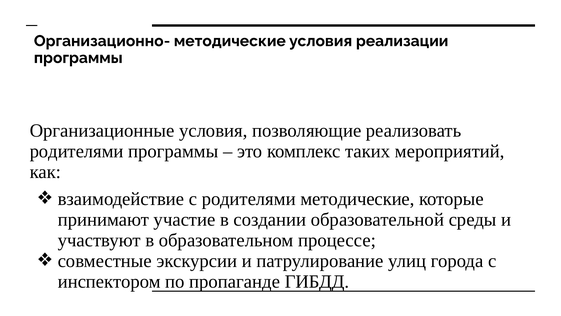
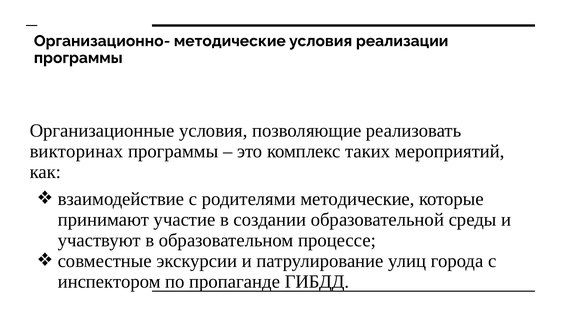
родителями: родителями -> викторинах (76, 151)
